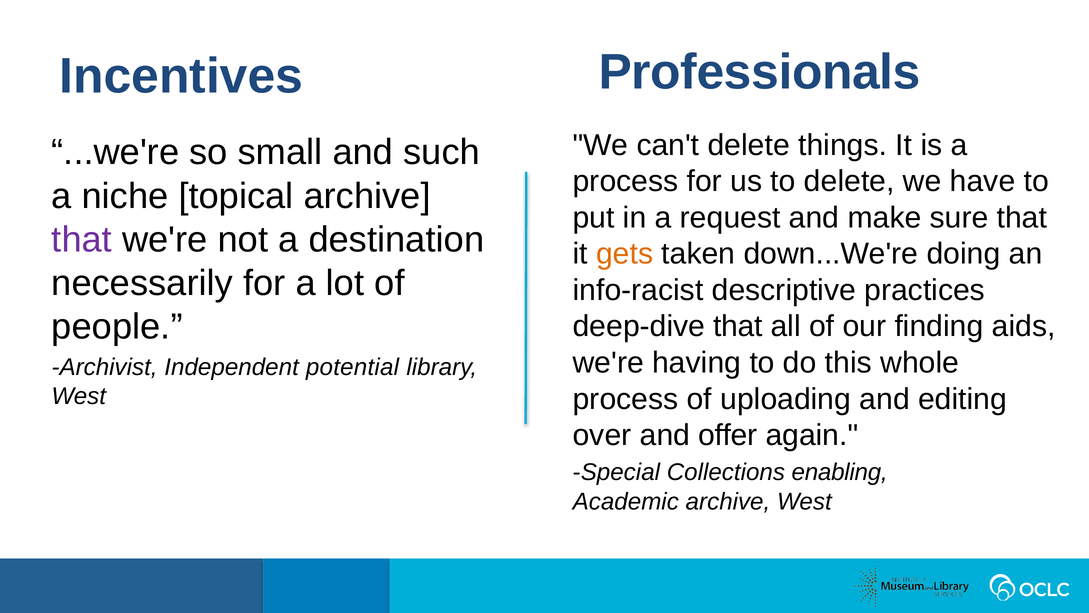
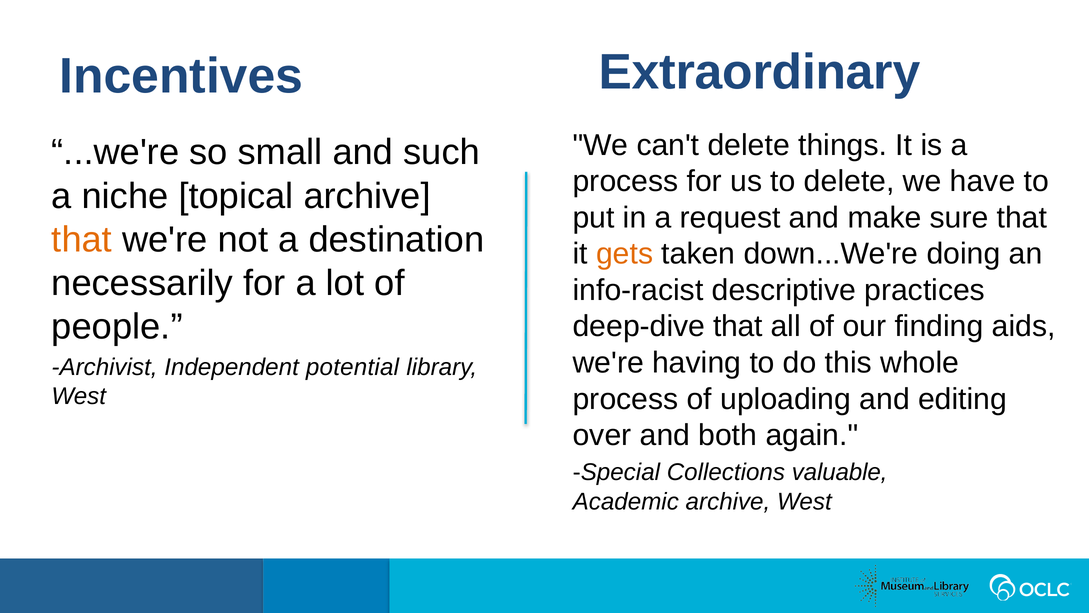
Professionals: Professionals -> Extraordinary (759, 72)
that colour: purple -> orange (82, 240)
offer: offer -> both (728, 435)
enabling: enabling -> valuable (840, 472)
